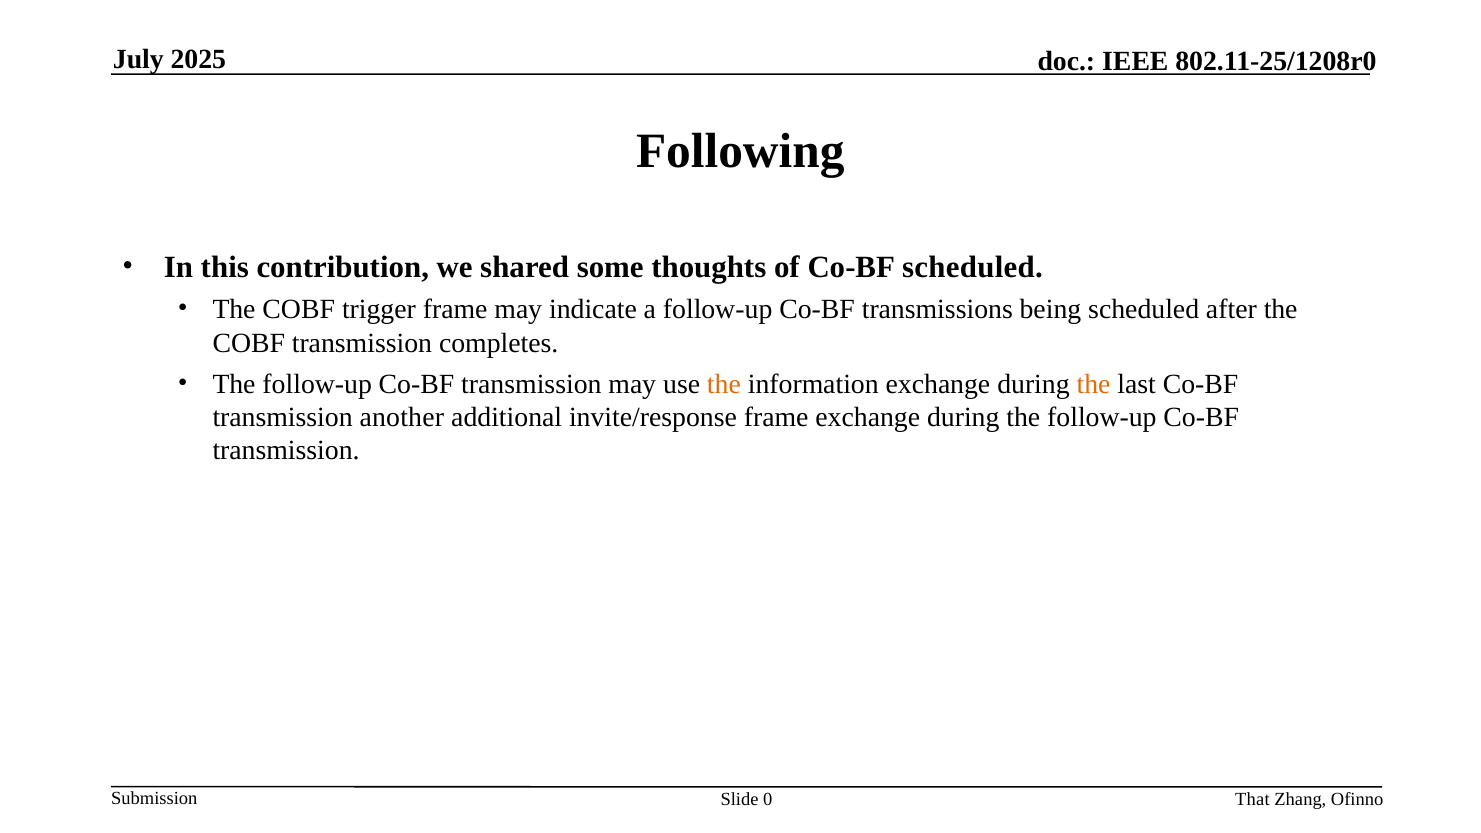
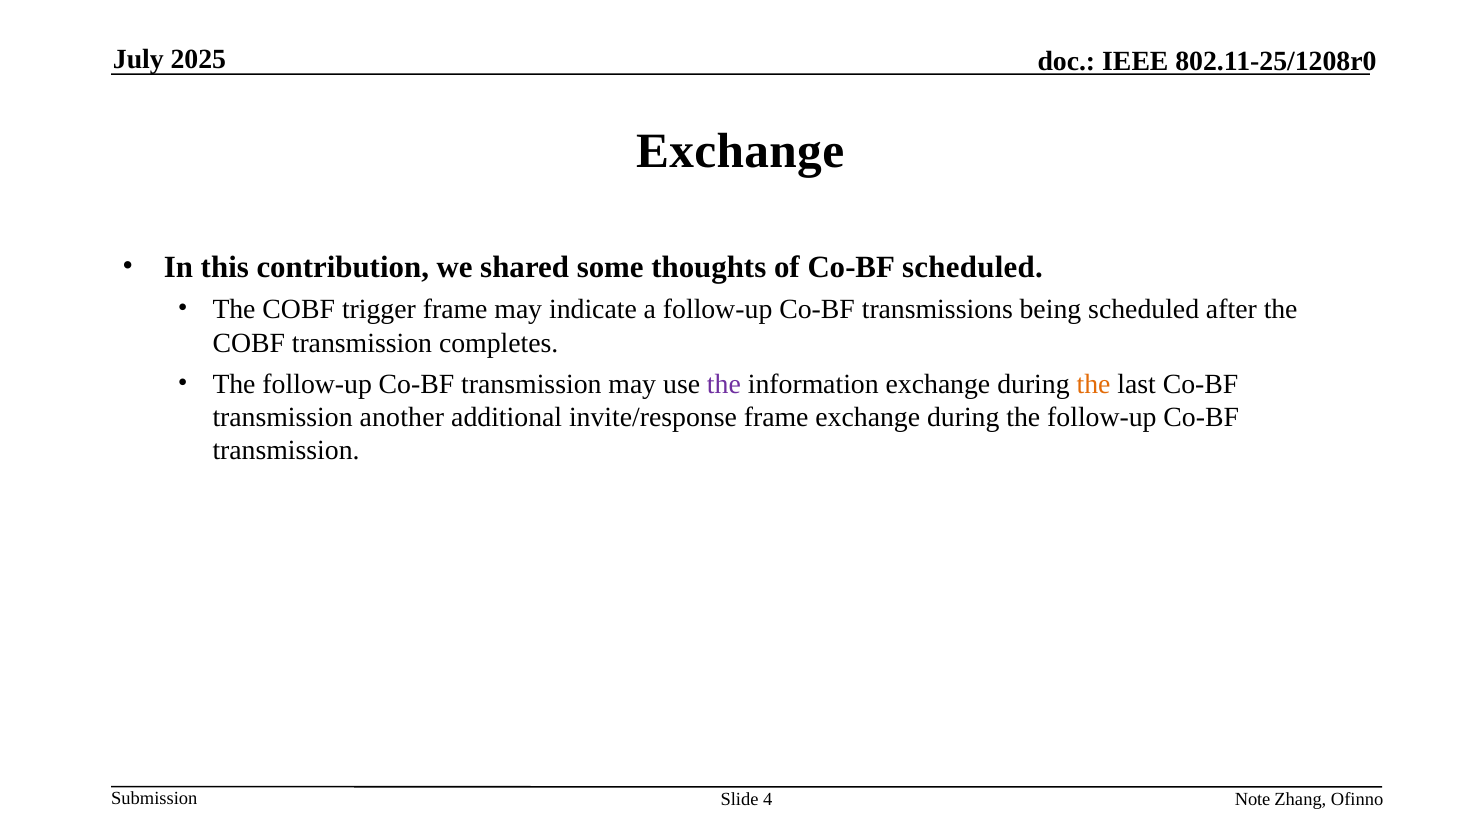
Following: Following -> Exchange (740, 151)
the colour: orange -> purple (724, 384)
0: 0 -> 4 (768, 799)
That: That -> Note (1253, 799)
